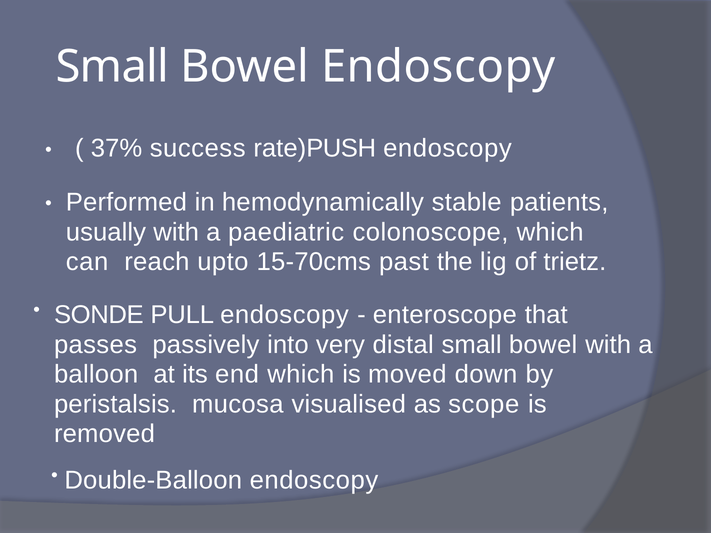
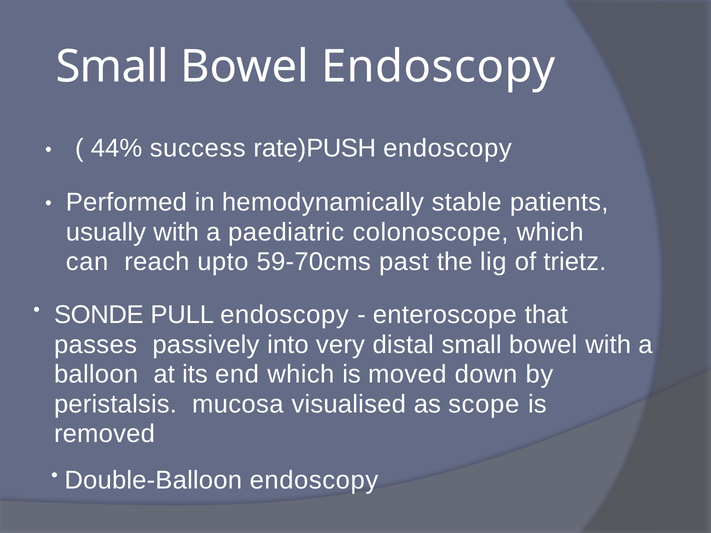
37%: 37% -> 44% (117, 148)
15-70cms: 15-70cms -> 59-70cms (314, 262)
